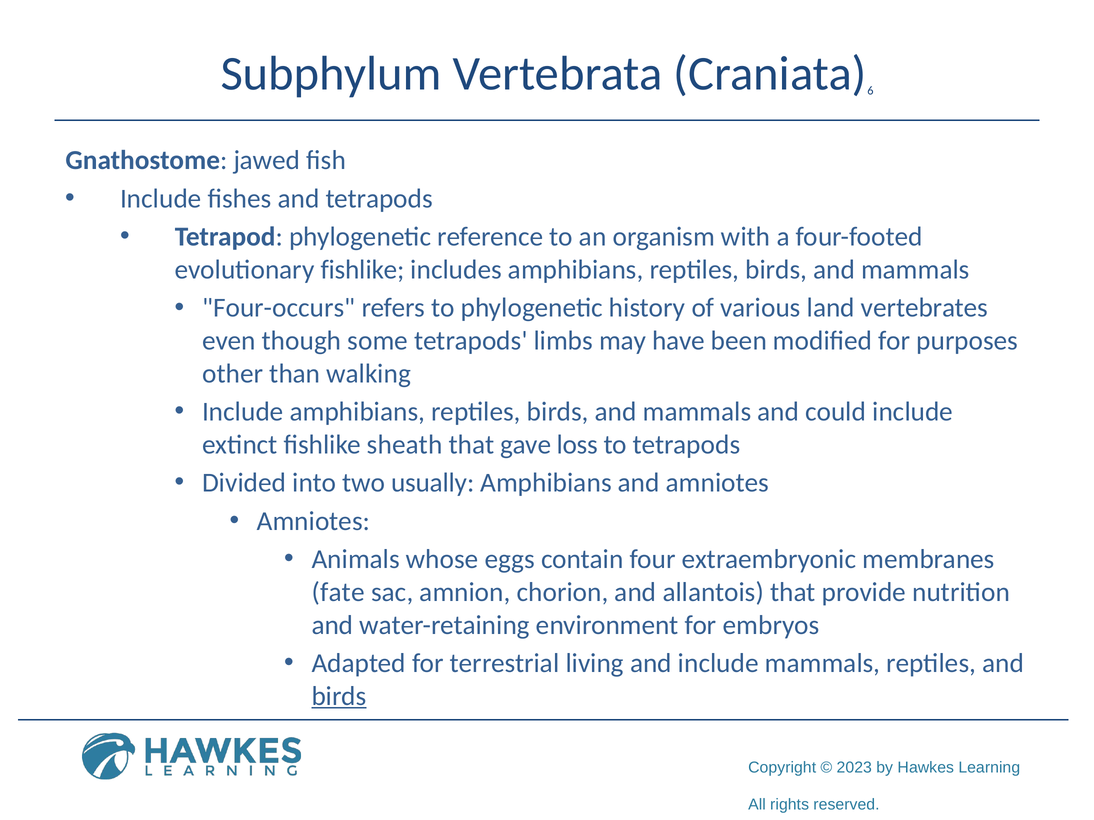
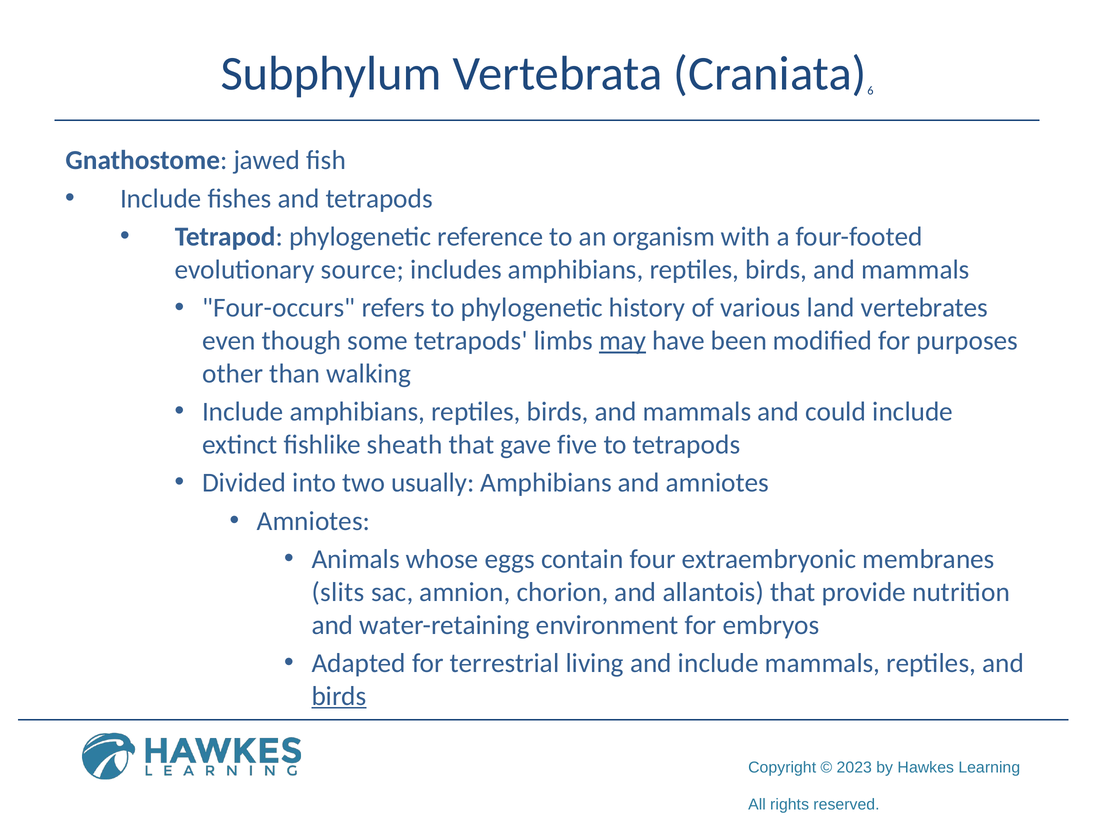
evolutionary fishlike: fishlike -> source (362, 270)
may underline: none -> present (623, 341)
loss: loss -> five (577, 445)
fate: fate -> slits (338, 593)
